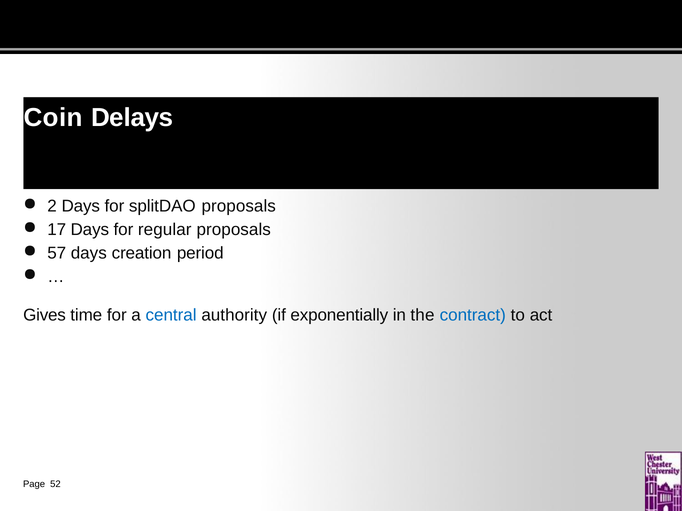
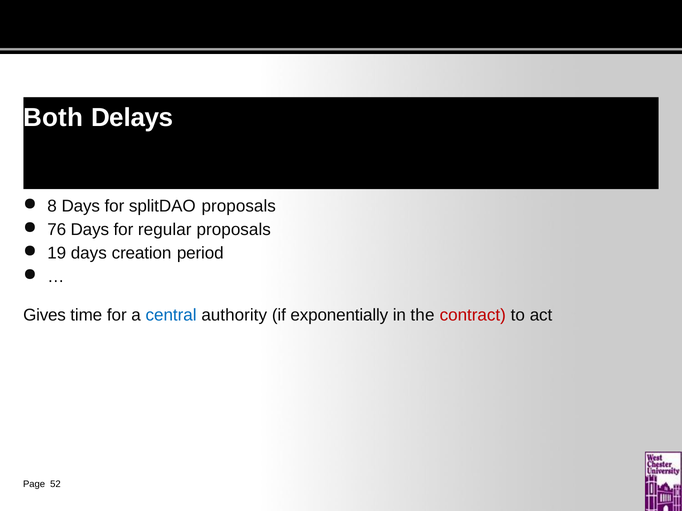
Coin: Coin -> Both (53, 118)
2: 2 -> 8 (52, 206)
17: 17 -> 76 (57, 230)
57: 57 -> 19 (57, 253)
contract colour: blue -> red (473, 315)
